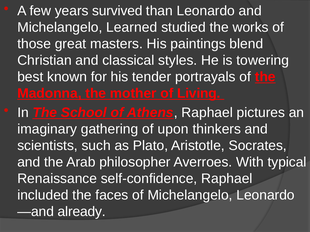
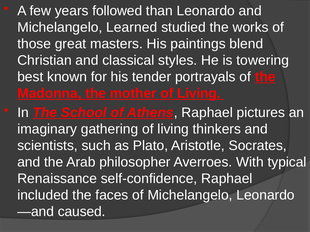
survived: survived -> followed (117, 11)
gathering of upon: upon -> living (173, 129)
already: already -> caused (82, 212)
